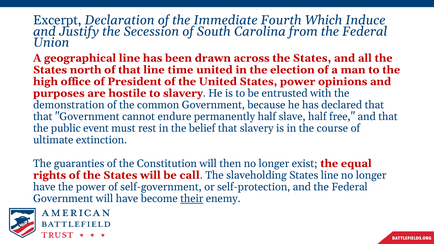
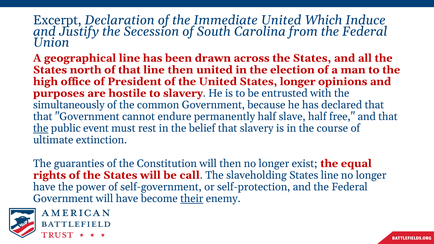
Immediate Fourth: Fourth -> United (281, 20)
line time: time -> then (180, 70)
States power: power -> longer (298, 82)
demonstration: demonstration -> simultaneously (69, 105)
the underline: none -> present (41, 128)
